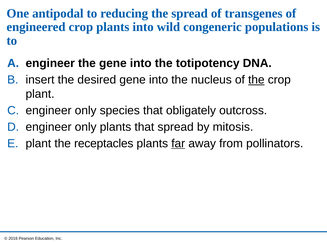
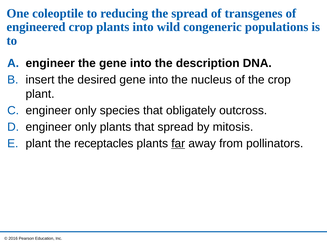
antipodal: antipodal -> coleoptile (58, 13)
totipotency: totipotency -> description (208, 63)
the underline: present -> none (256, 80)
